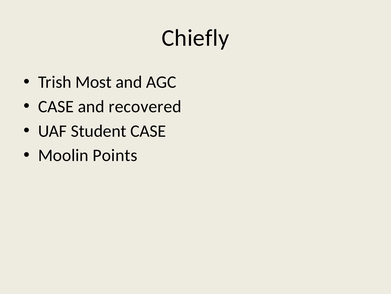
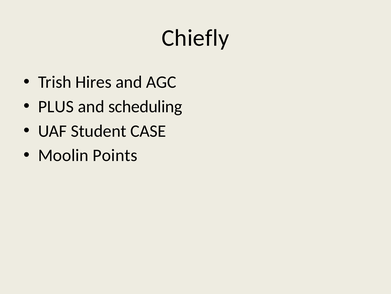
Most: Most -> Hires (94, 82)
CASE: CASE -> PLUS (56, 106)
recovered: recovered -> scheduling (145, 106)
